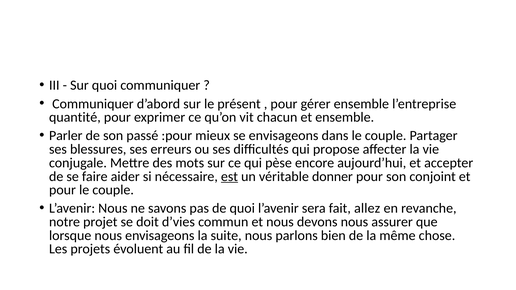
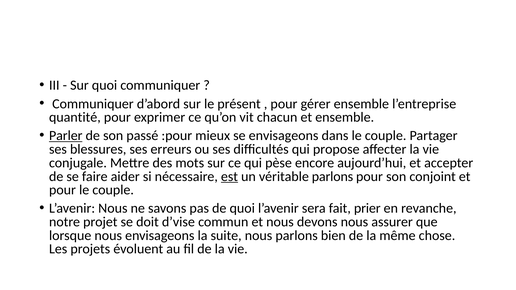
Parler underline: none -> present (66, 136)
véritable donner: donner -> parlons (332, 177)
allez: allez -> prier (367, 209)
d’vies: d’vies -> d’vise (178, 222)
